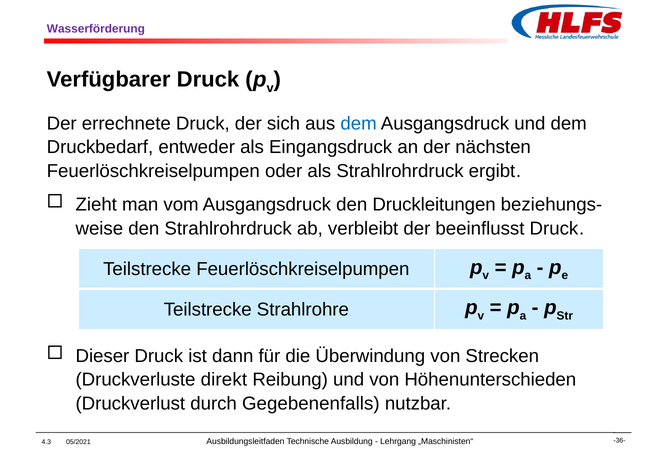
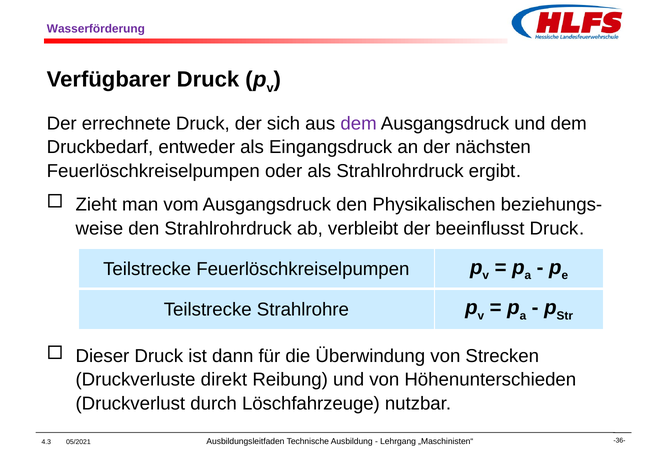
dem colour: blue -> purple (359, 123)
Druckleitungen: Druckleitungen -> Physikalischen (434, 205)
Gegebenenfalls: Gegebenenfalls -> Löschfahrzeuge (311, 404)
